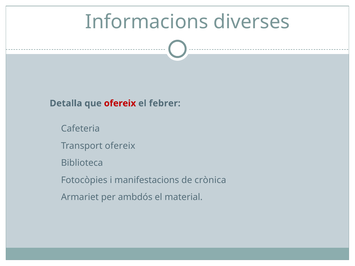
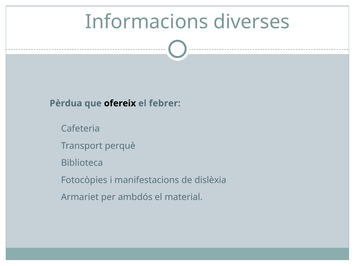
Detalla: Detalla -> Pèrdua (66, 103)
ofereix colour: red -> black (120, 103)
ofereix: ofereix -> perquè (120, 146)
crònica: crònica -> dislèxia (210, 180)
